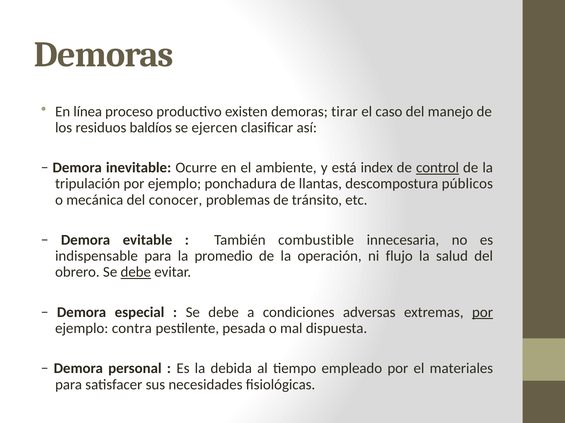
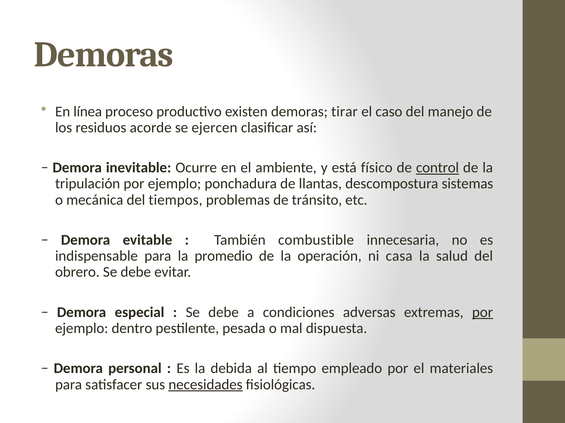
baldíos: baldíos -> acorde (151, 128)
index: index -> físico (377, 168)
públicos: públicos -> sistemas (467, 184)
conocer: conocer -> tiempos (176, 200)
flujo: flujo -> casa (399, 256)
debe underline: present -> none (136, 273)
contra: contra -> dentro (132, 329)
necesidades underline: none -> present (205, 385)
